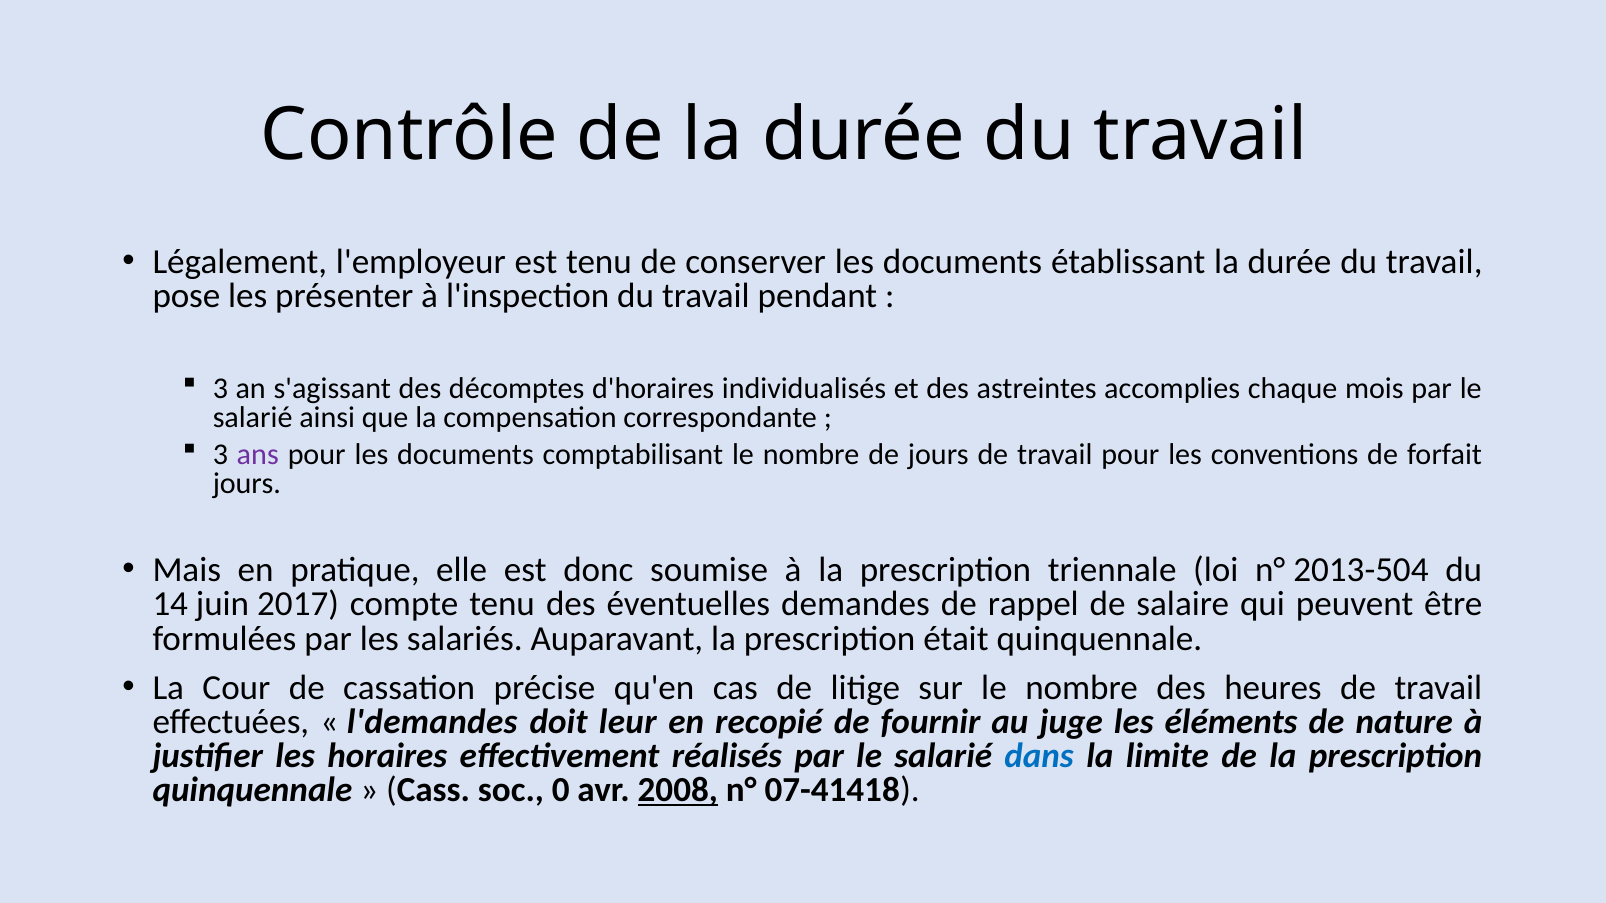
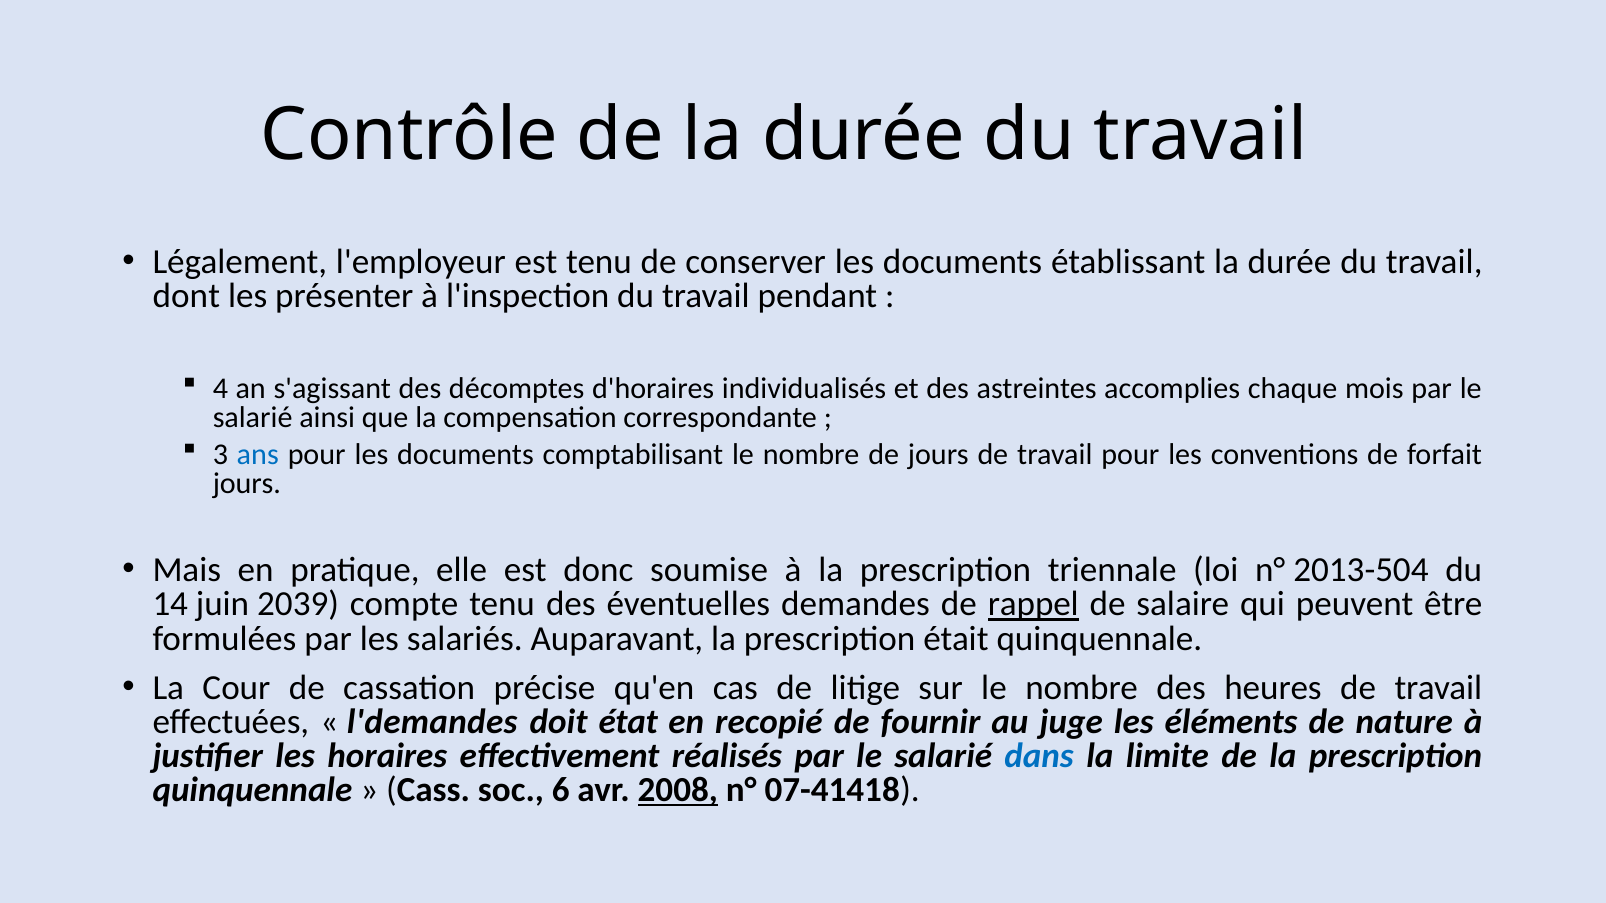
pose: pose -> dont (186, 296)
3: 3 -> 4 (220, 389)
ans colour: purple -> blue (258, 455)
2017: 2017 -> 2039 (298, 605)
rappel underline: none -> present (1033, 605)
leur: leur -> état (628, 722)
0: 0 -> 6 (561, 790)
